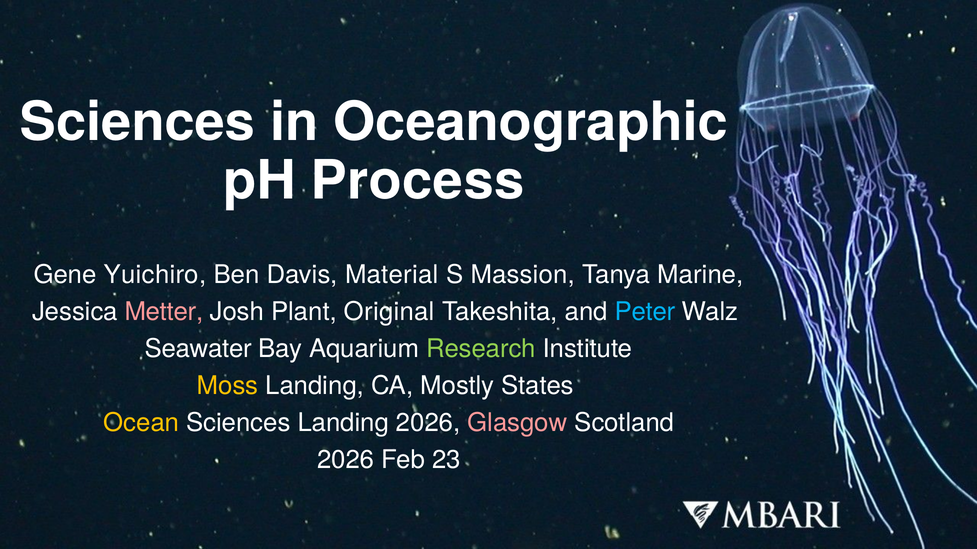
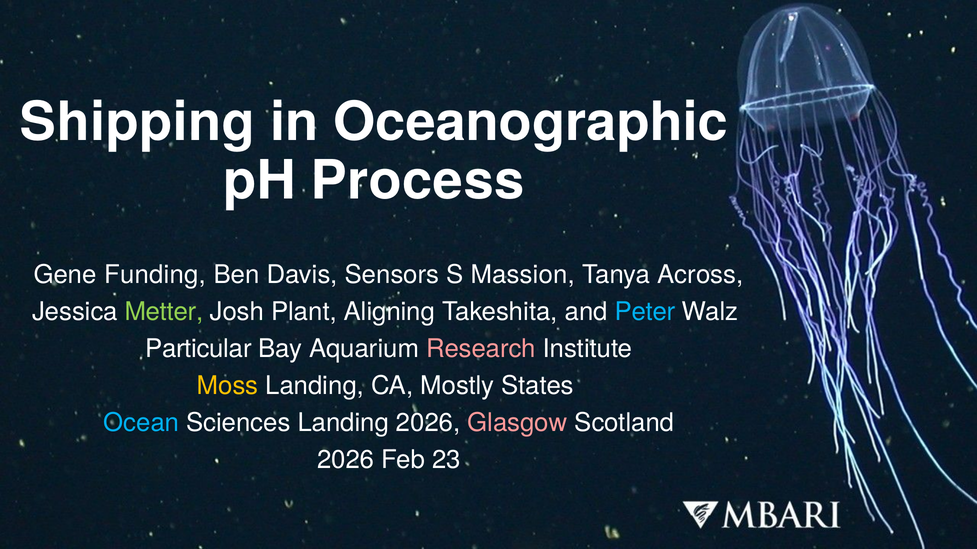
Sciences: Sciences -> Shipping (137, 122)
Yuichiro: Yuichiro -> Funding (155, 275)
Material: Material -> Sensors (392, 275)
Marine: Marine -> Across (700, 275)
Metter colour: pink -> light green (164, 312)
Original: Original -> Aligning (389, 312)
Seawater: Seawater -> Particular (198, 349)
Research colour: light green -> pink (481, 349)
Ocean colour: yellow -> light blue (141, 423)
